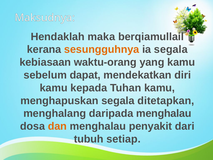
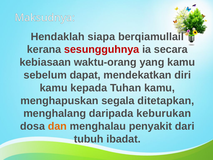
maka: maka -> siapa (101, 37)
sesungguhnya colour: orange -> red (102, 49)
ia segala: segala -> secara (171, 49)
daripada menghalau: menghalau -> keburukan (164, 113)
setiap: setiap -> ibadat (124, 139)
